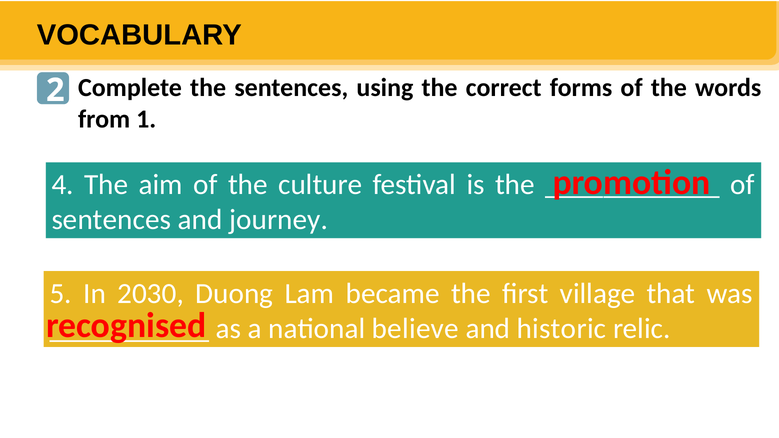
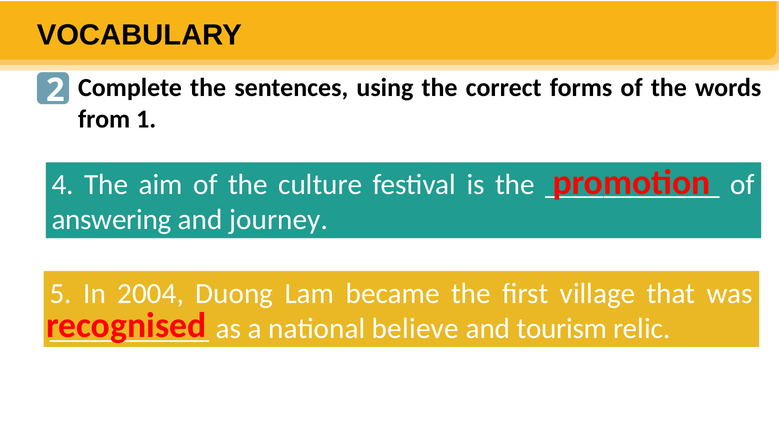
sentences: sentences -> answering (111, 220)
2030: 2030 -> 2004 (151, 294)
historic: historic -> tourism (562, 329)
